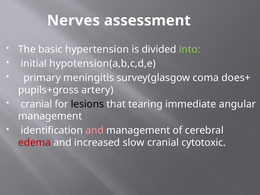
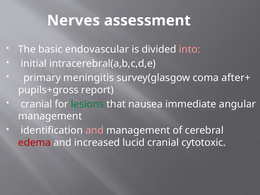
hypertension: hypertension -> endovascular (97, 49)
into colour: light green -> pink (190, 49)
hypotension(a,b,c,d,e: hypotension(a,b,c,d,e -> intracerebral(a,b,c,d,e (103, 64)
does+: does+ -> after+ (236, 78)
artery: artery -> report (97, 90)
lesions colour: black -> green (87, 104)
tearing: tearing -> nausea (146, 104)
slow: slow -> lucid (134, 143)
